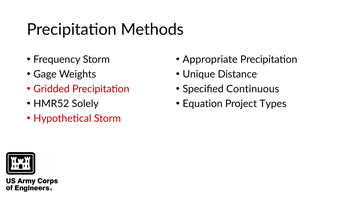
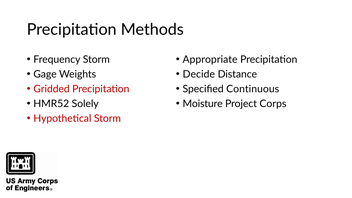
Unique: Unique -> Decide (199, 74)
Equation: Equation -> Moisture (203, 104)
Types: Types -> Corps (273, 104)
